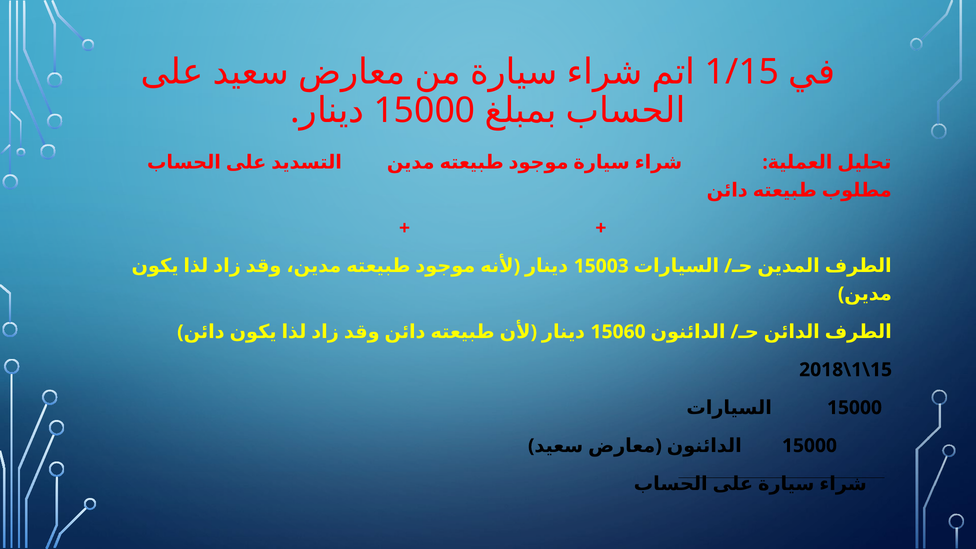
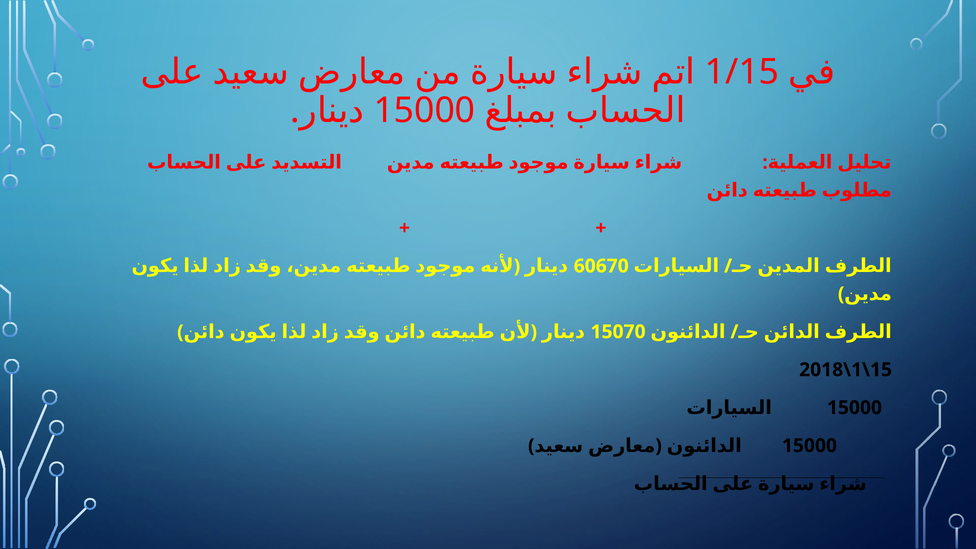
15003: 15003 -> 60670 (601, 266)
15060: 15060 -> 15070 (618, 332)
